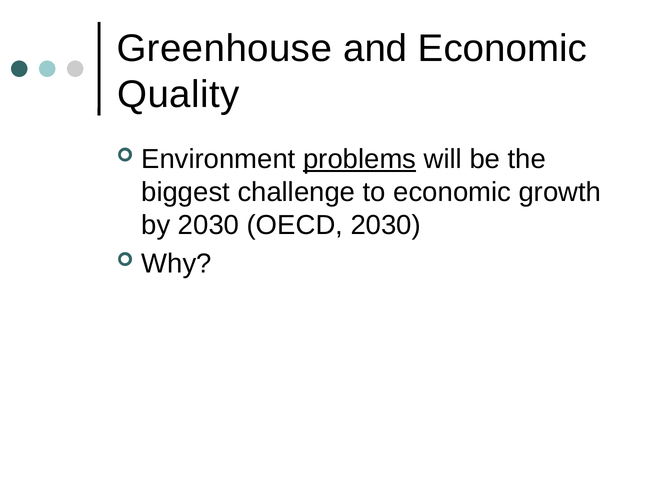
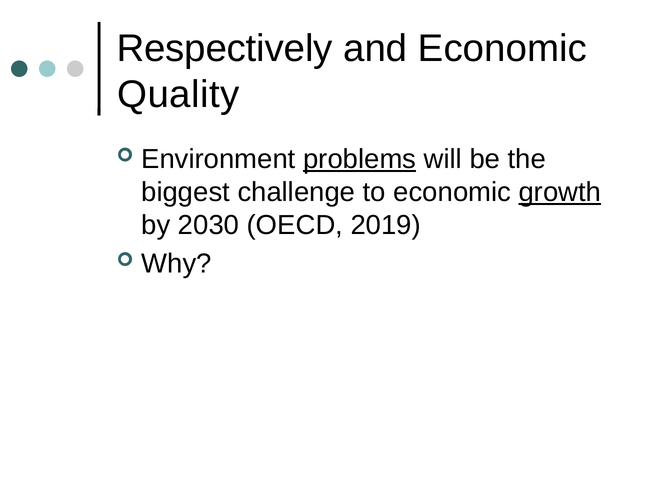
Greenhouse: Greenhouse -> Respectively (225, 48)
growth underline: none -> present (560, 192)
OECD 2030: 2030 -> 2019 (386, 225)
